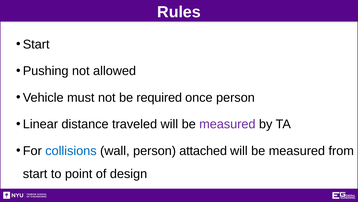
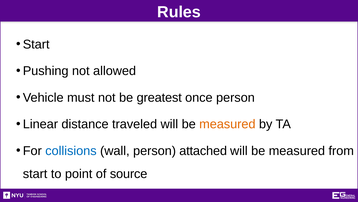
required: required -> greatest (159, 97)
measured colour: purple -> orange (227, 124)
design: design -> source (129, 173)
